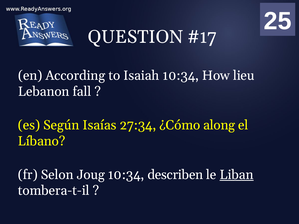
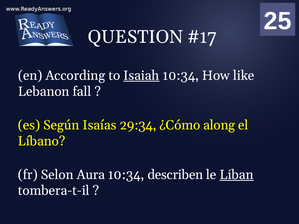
Isaiah underline: none -> present (141, 76)
lieu: lieu -> like (244, 76)
27:34: 27:34 -> 29:34 (138, 125)
Joug: Joug -> Aura (91, 175)
